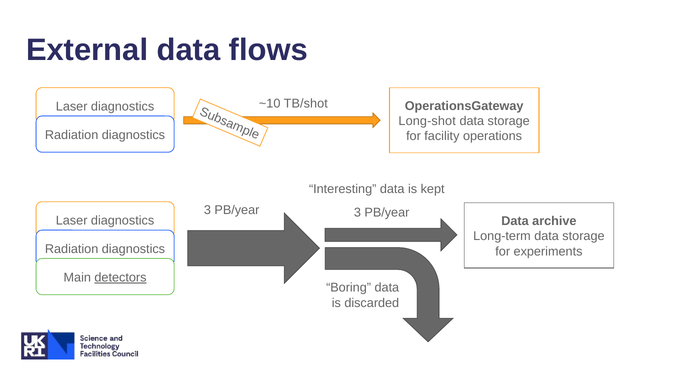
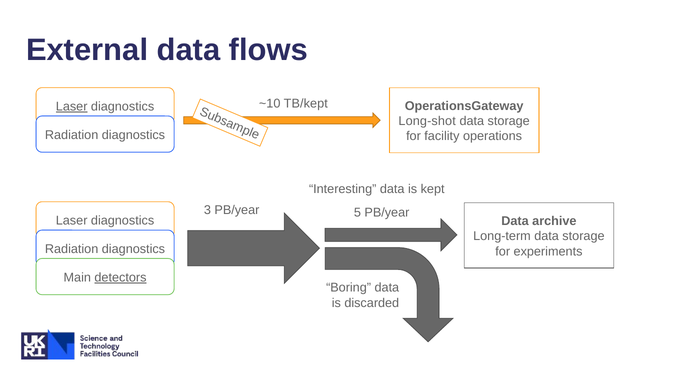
TB/shot: TB/shot -> TB/kept (306, 103)
Laser underline: none -> present (72, 107)
PB/year 3: 3 -> 5 (357, 213)
